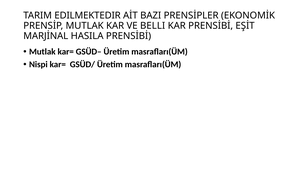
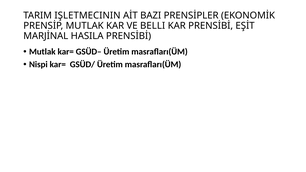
EDILMEKTEDIR: EDILMEKTEDIR -> IŞLETMECININ (87, 15)
